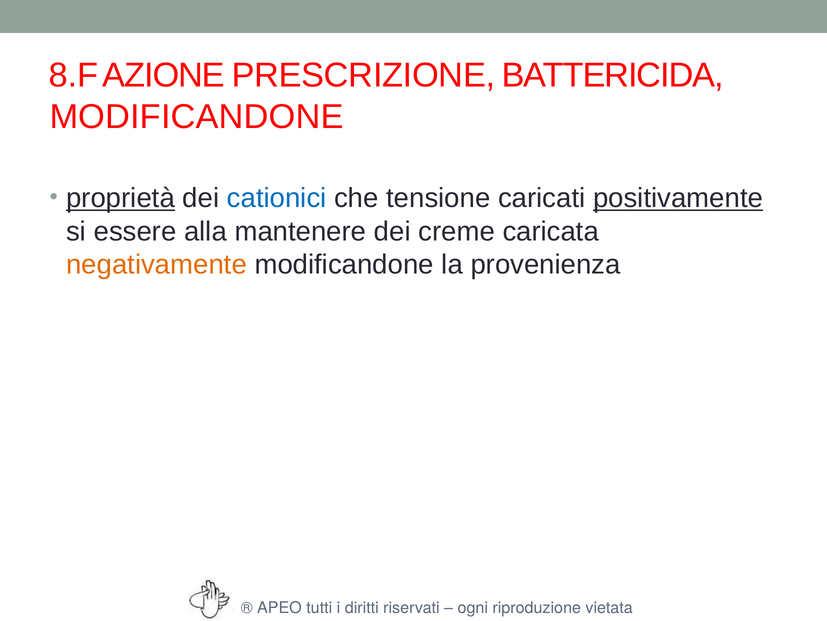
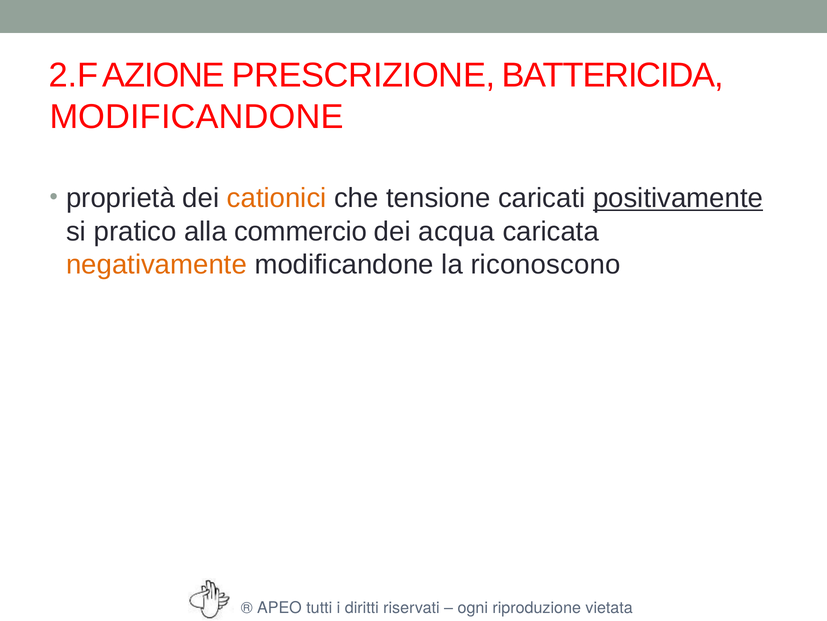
8.F: 8.F -> 2.F (74, 75)
proprietà underline: present -> none (120, 198)
cationici colour: blue -> orange (277, 198)
essere: essere -> pratico (135, 231)
mantenere: mantenere -> commercio (301, 231)
creme: creme -> acqua (457, 231)
provenienza: provenienza -> riconoscono (546, 264)
